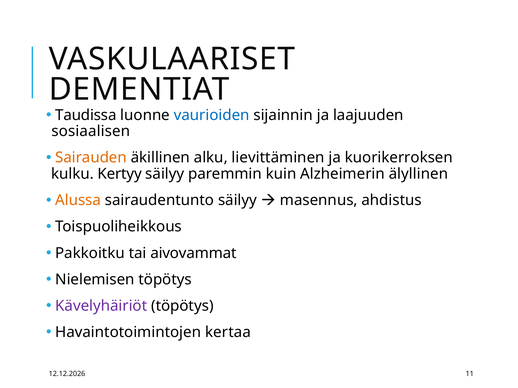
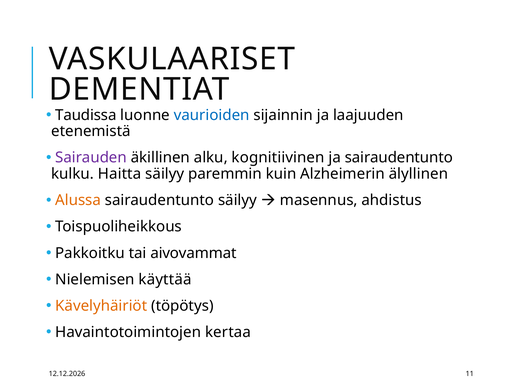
sosiaalisen: sosiaalisen -> etenemistä (91, 131)
Sairauden colour: orange -> purple (91, 158)
lievittäminen: lievittäminen -> kognitiivinen (278, 158)
ja kuorikerroksen: kuorikerroksen -> sairaudentunto (399, 158)
Kertyy: Kertyy -> Haitta (120, 174)
Nielemisen töpötys: töpötys -> käyttää (165, 280)
Kävelyhäiriöt colour: purple -> orange (101, 306)
